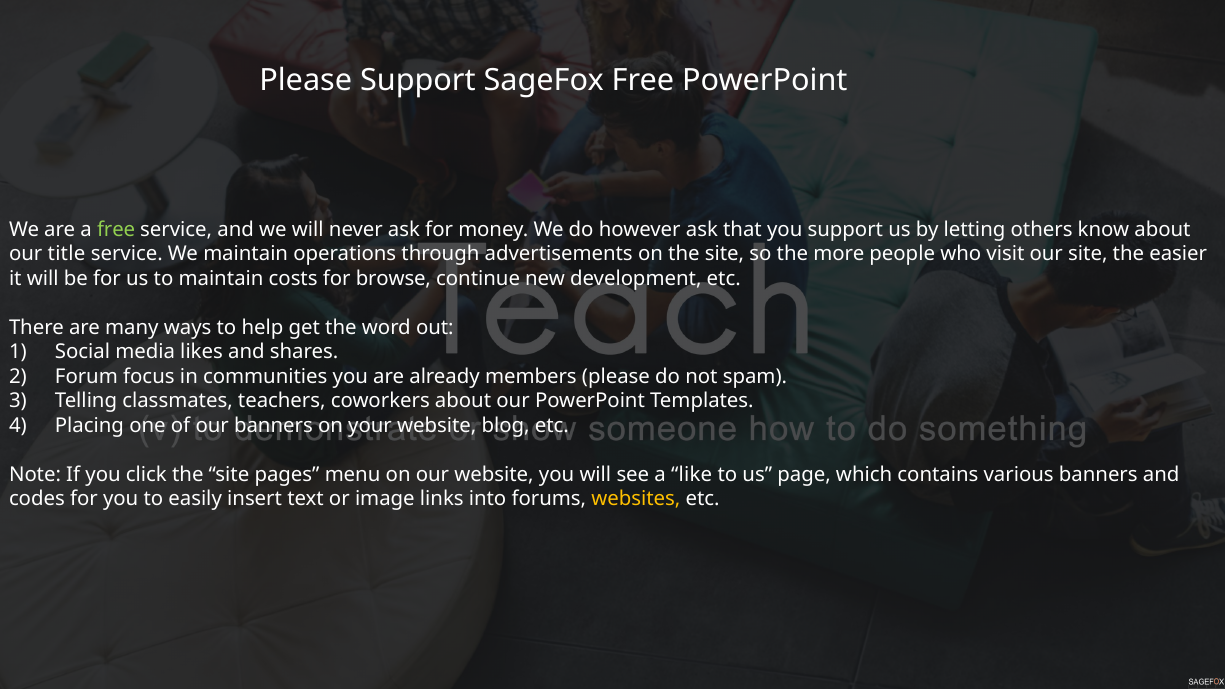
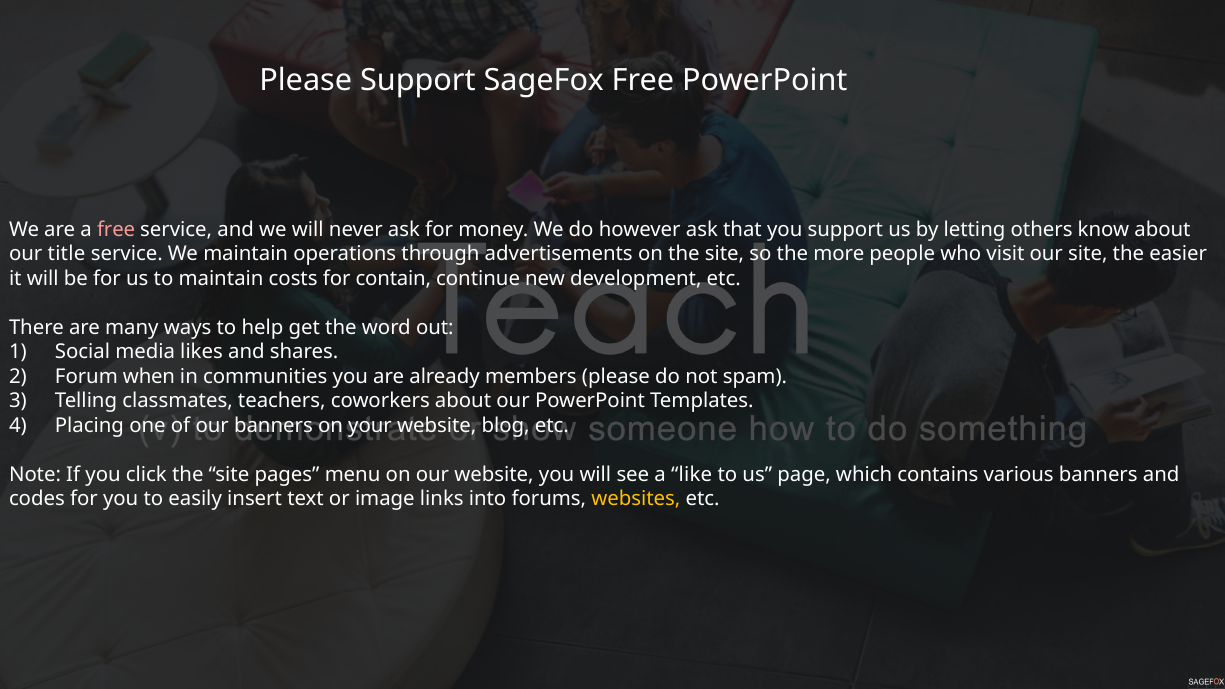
free colour: light green -> pink (116, 230)
browse: browse -> contain (393, 279)
focus: focus -> when (149, 377)
